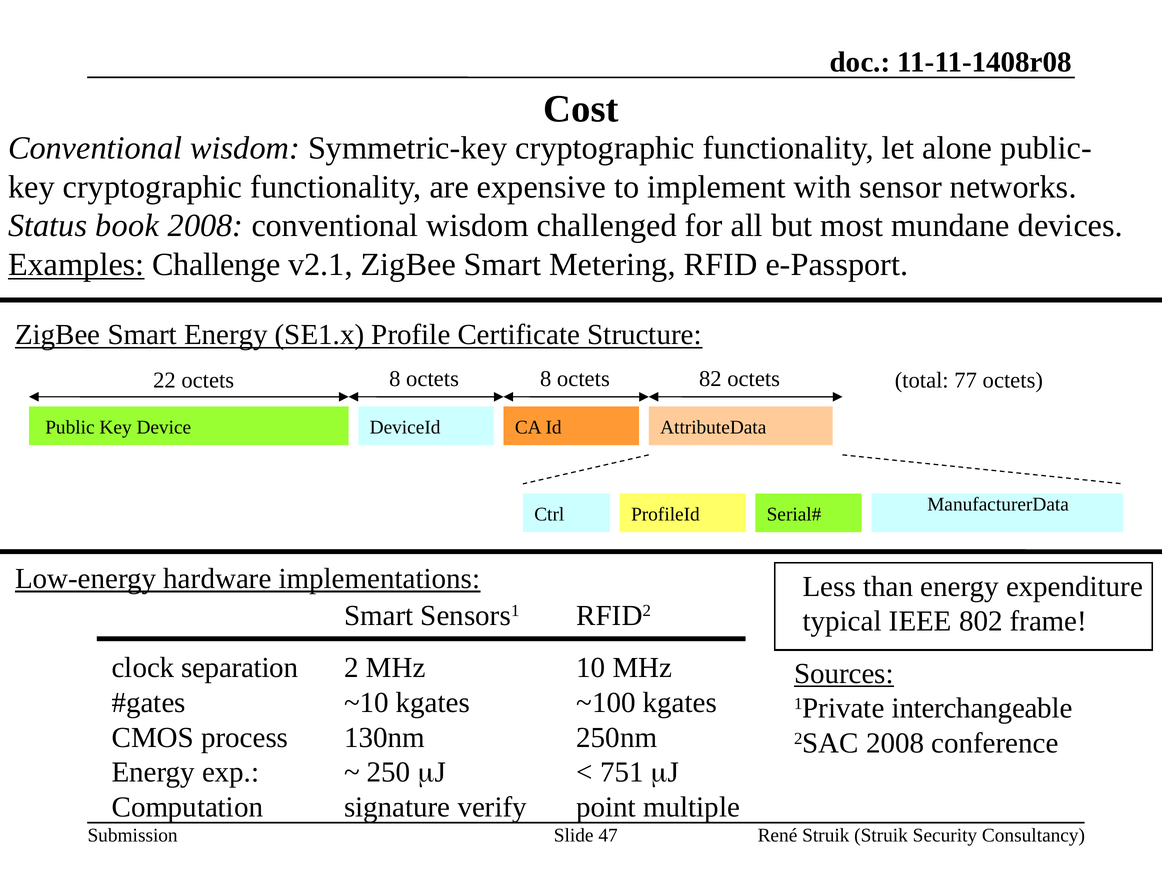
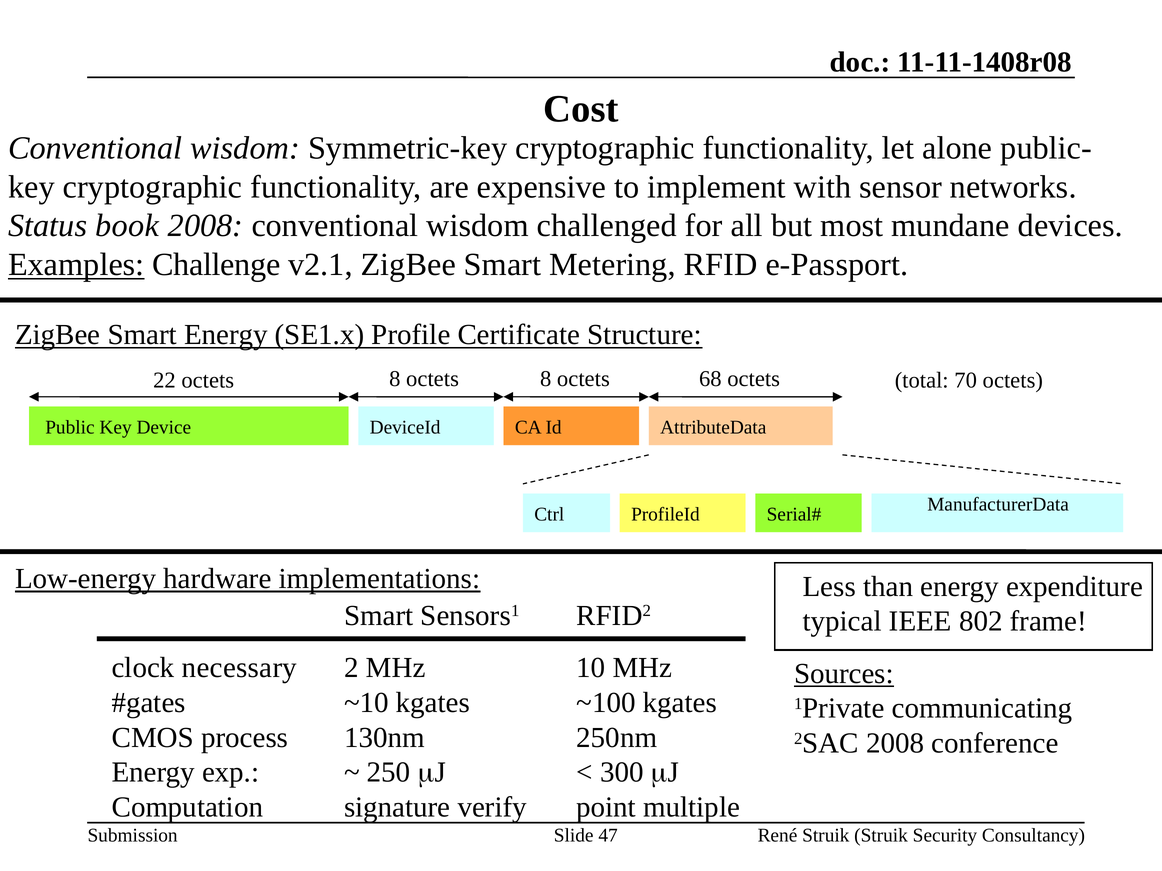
82: 82 -> 68 (710, 379)
77: 77 -> 70 (966, 381)
separation: separation -> necessary (239, 668)
interchangeable: interchangeable -> communicating (982, 709)
751: 751 -> 300 (622, 773)
